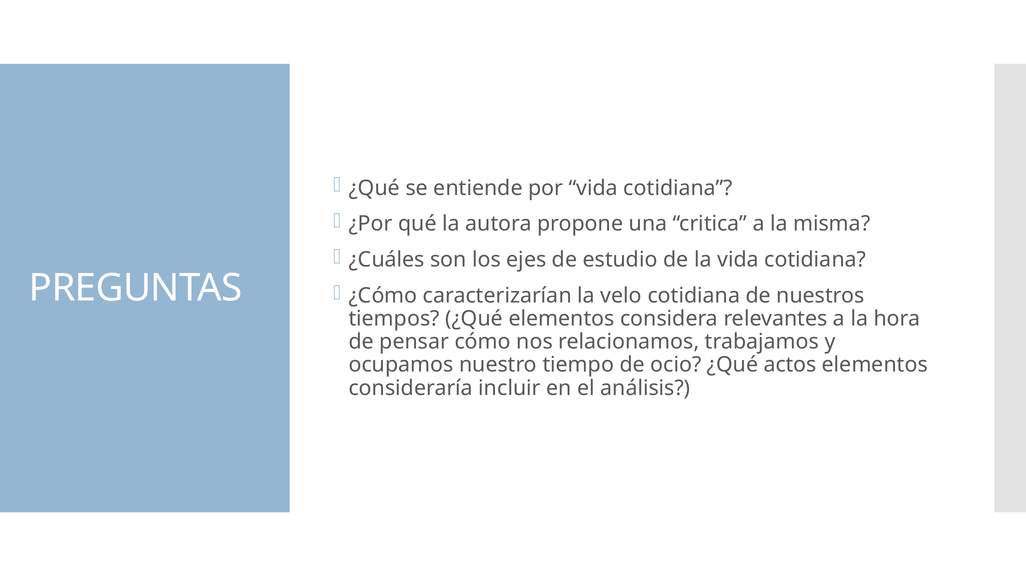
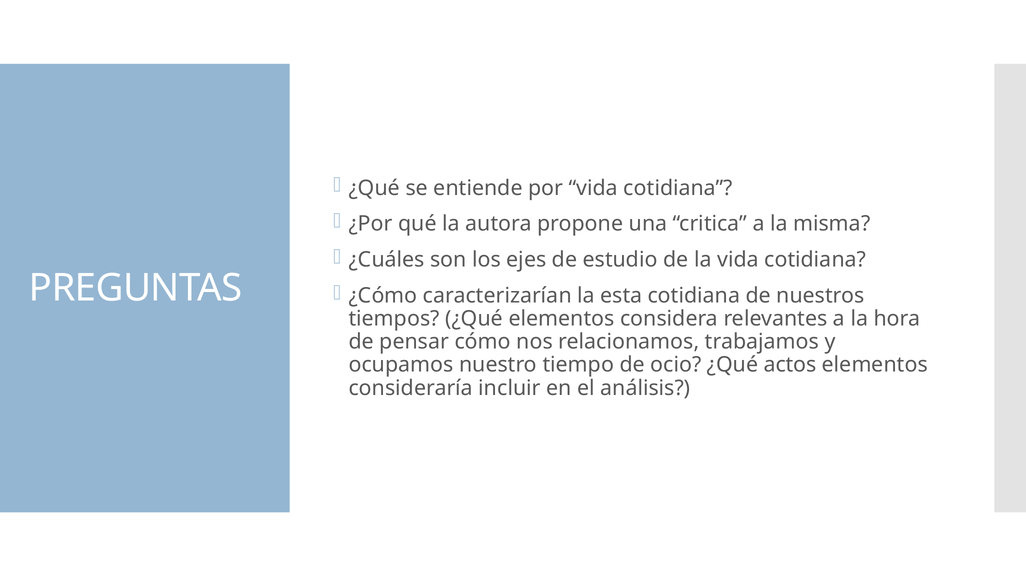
velo: velo -> esta (621, 296)
